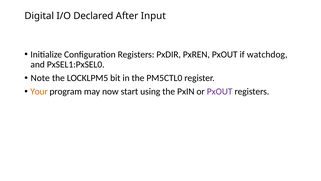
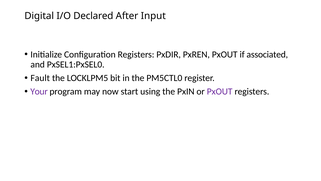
watchdog: watchdog -> associated (267, 54)
Note: Note -> Fault (40, 78)
Your colour: orange -> purple (39, 91)
